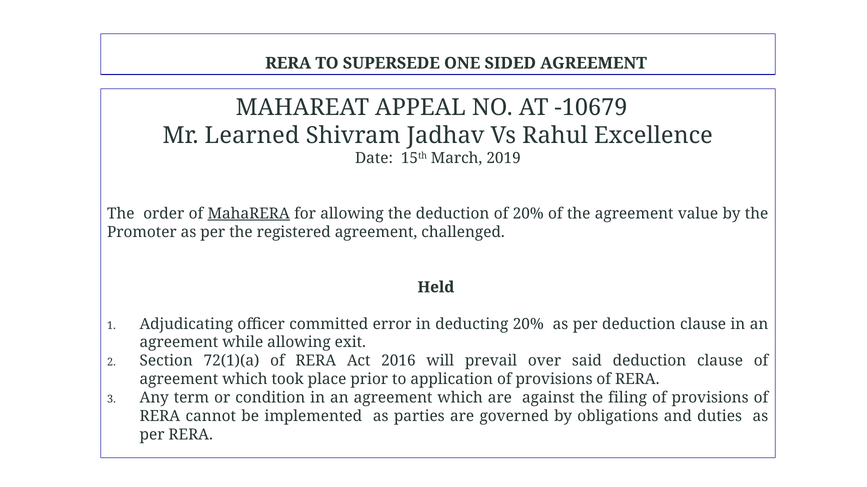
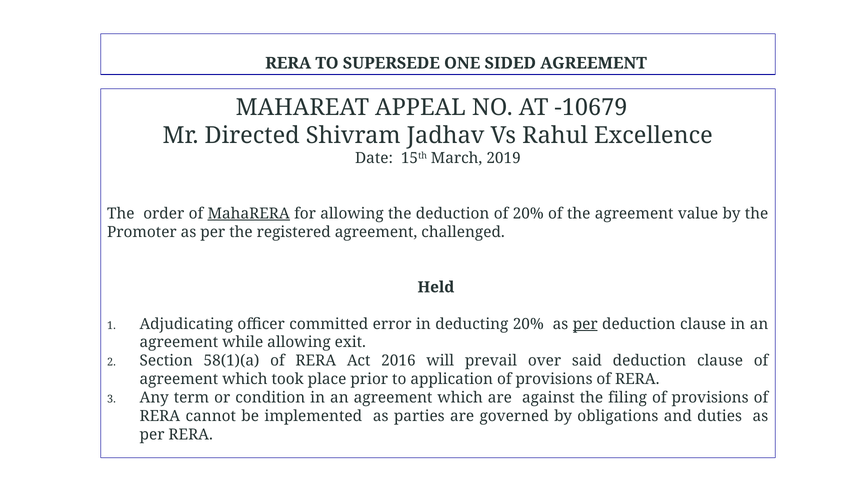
Learned: Learned -> Directed (252, 136)
per underline: none -> present (585, 324)
72(1)(a: 72(1)(a -> 58(1)(a (231, 361)
